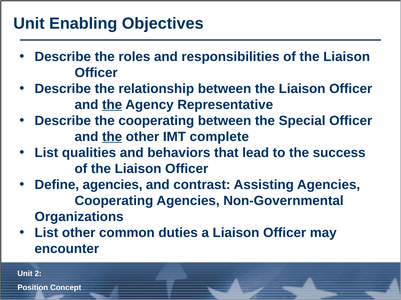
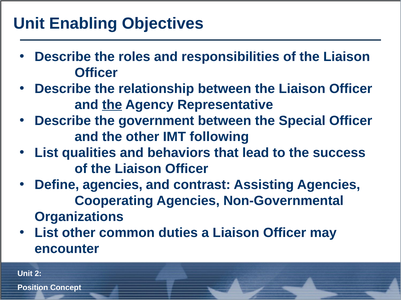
the cooperating: cooperating -> government (156, 121)
the underline: present -> none (112, 137)
complete: complete -> following (219, 137)
